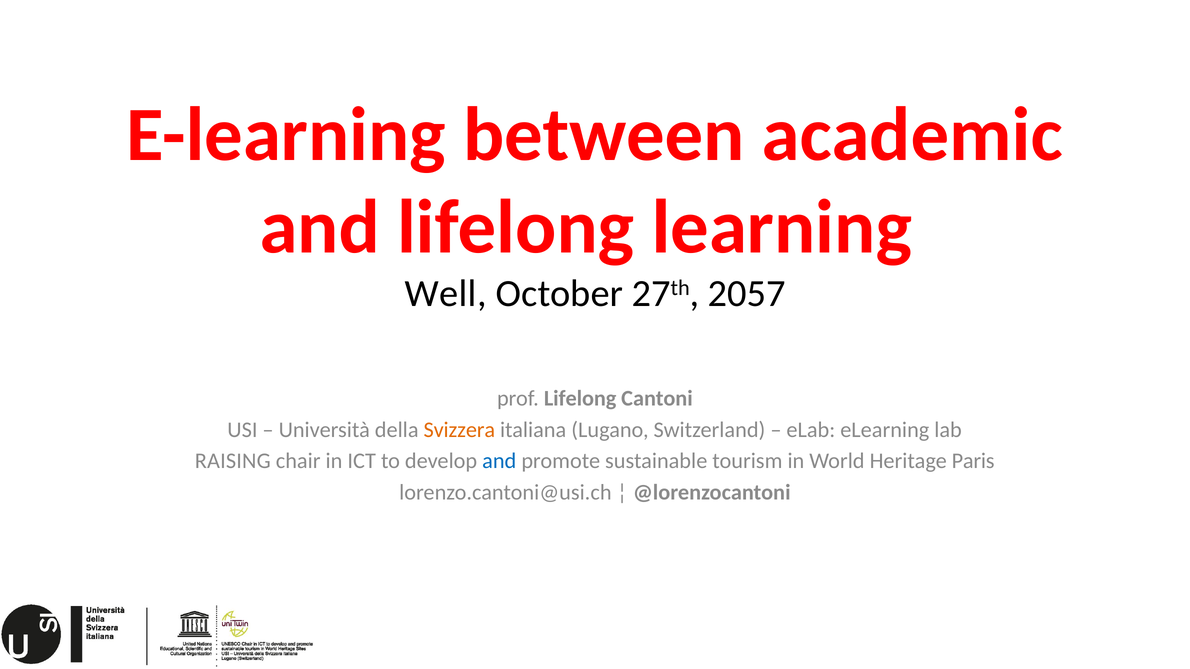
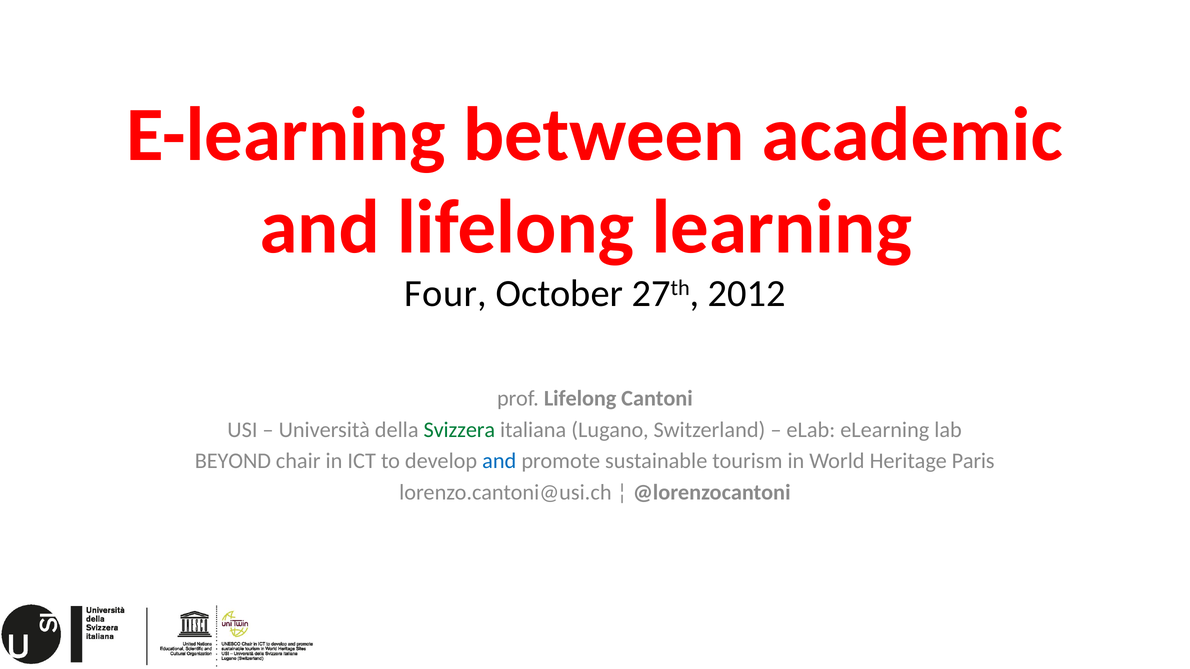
Well: Well -> Four (446, 294)
2057: 2057 -> 2012 (747, 294)
Svizzera colour: orange -> green (459, 430)
RAISING: RAISING -> BEYOND (233, 461)
